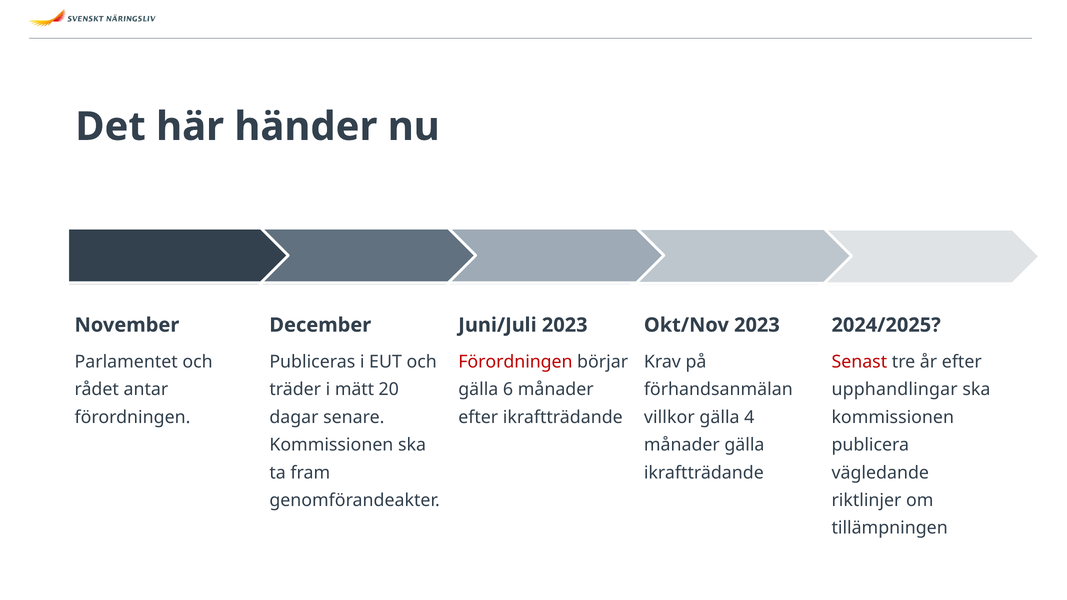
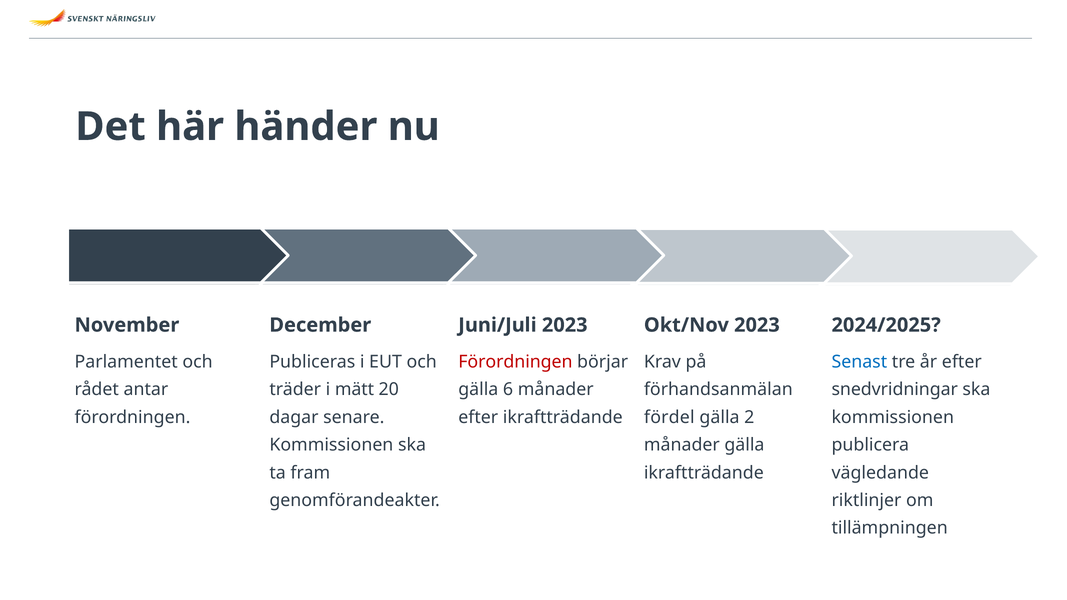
Senast colour: red -> blue (859, 362)
upphandlingar: upphandlingar -> snedvridningar (895, 390)
villkor: villkor -> fördel (669, 417)
gälla 4: 4 -> 2 (749, 417)
